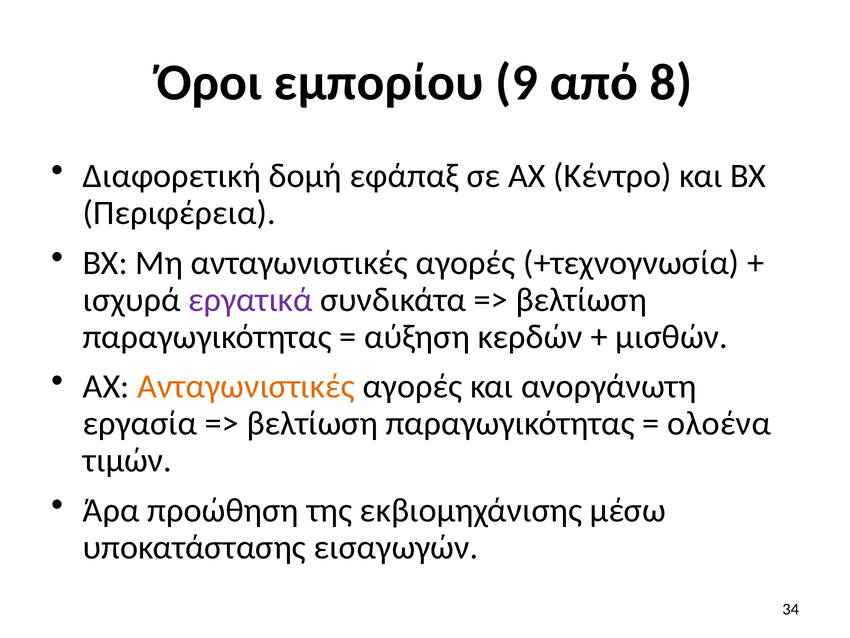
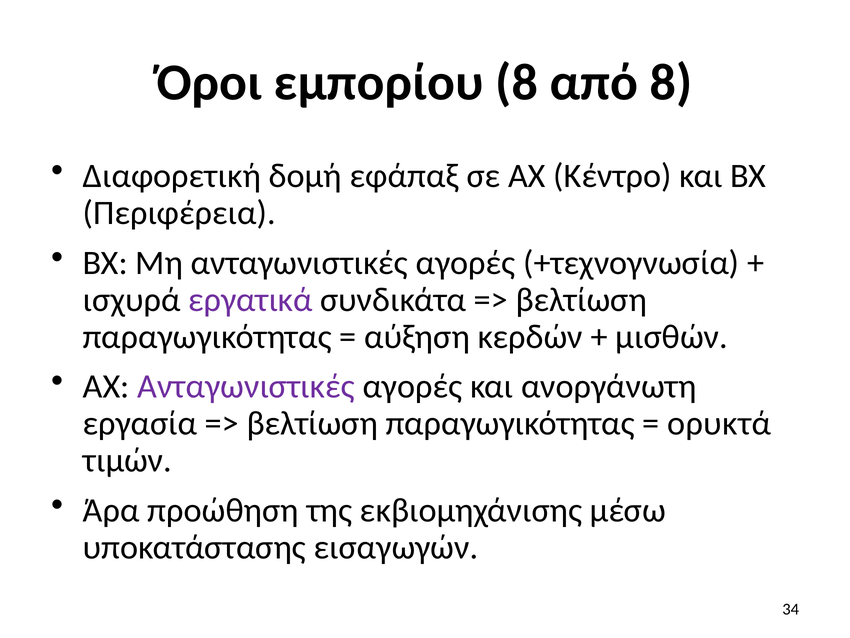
εμπορίου 9: 9 -> 8 (517, 82)
Ανταγωνιστικές colour: orange -> purple (246, 386)
ολοένα: ολοένα -> ορυκτά (719, 423)
